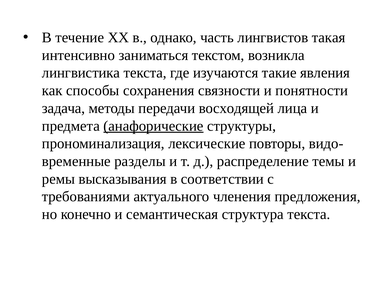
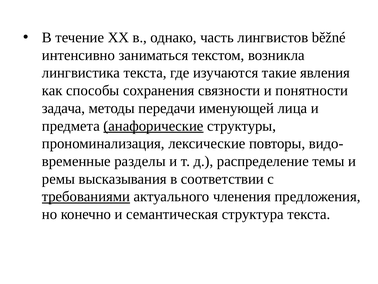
такая: такая -> běžné (329, 37)
восходящей: восходящей -> именующей (236, 108)
требованиями underline: none -> present (86, 196)
